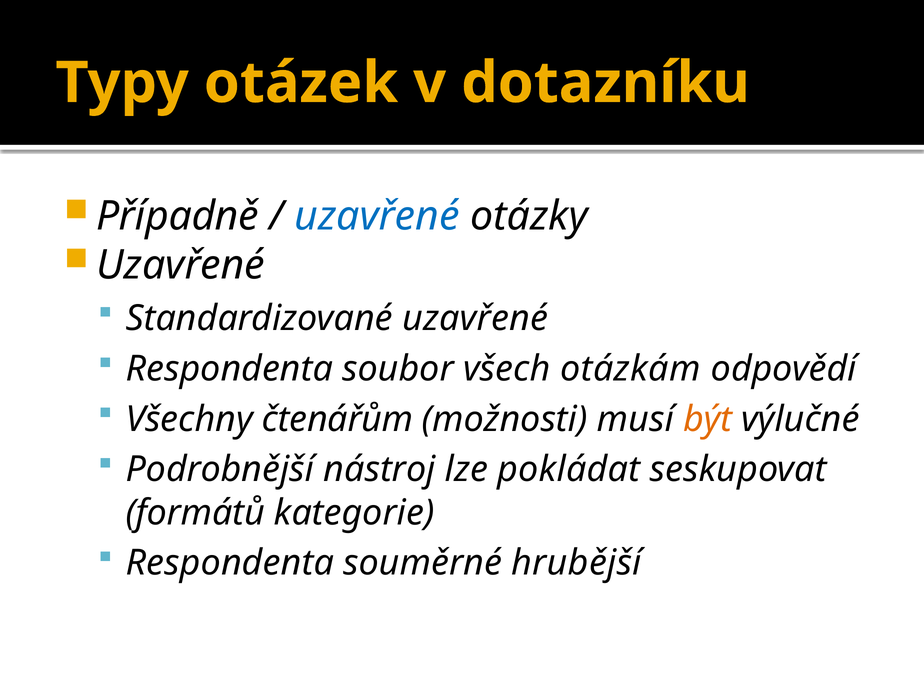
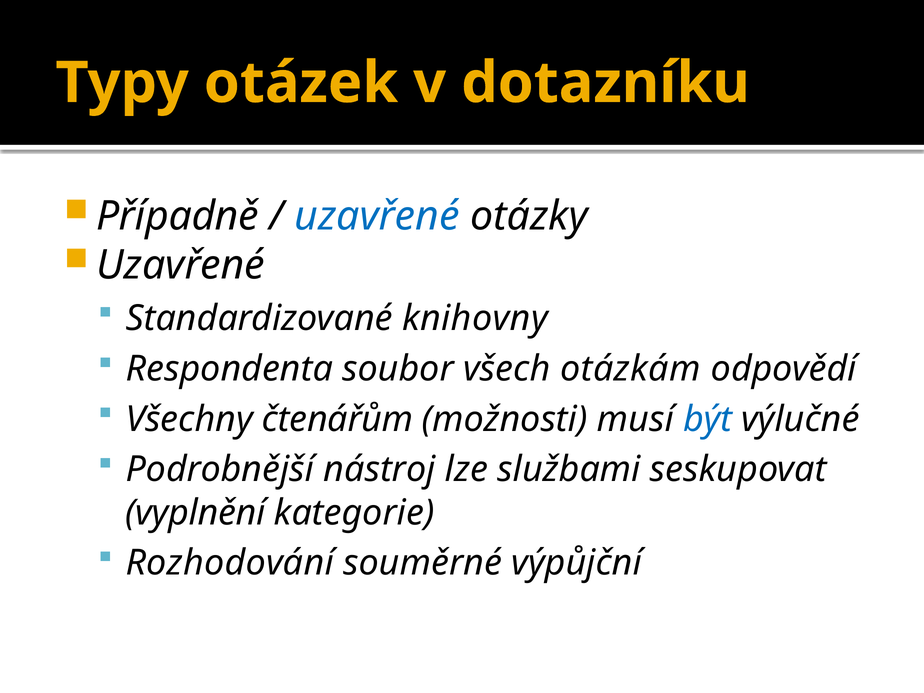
Standardizované uzavřené: uzavřené -> knihovny (475, 318)
být colour: orange -> blue (708, 419)
pokládat: pokládat -> službami (569, 470)
formátů: formátů -> vyplnění (195, 513)
Respondenta: Respondenta -> Rozhodování (230, 563)
hrubější: hrubější -> výpůjční (577, 563)
